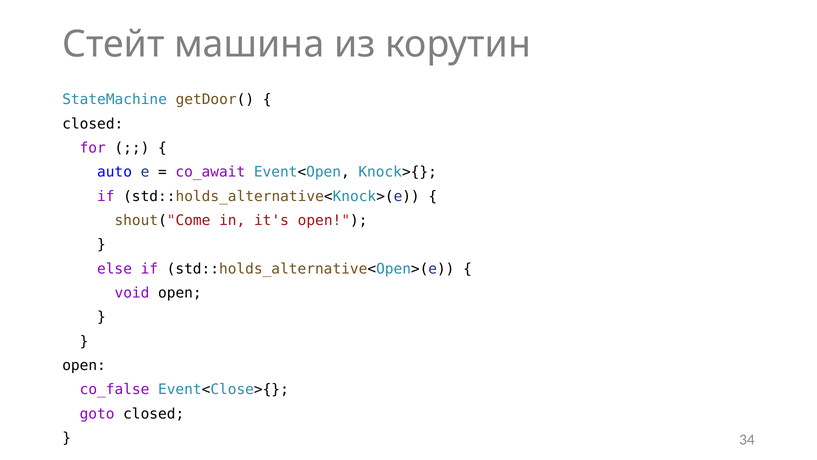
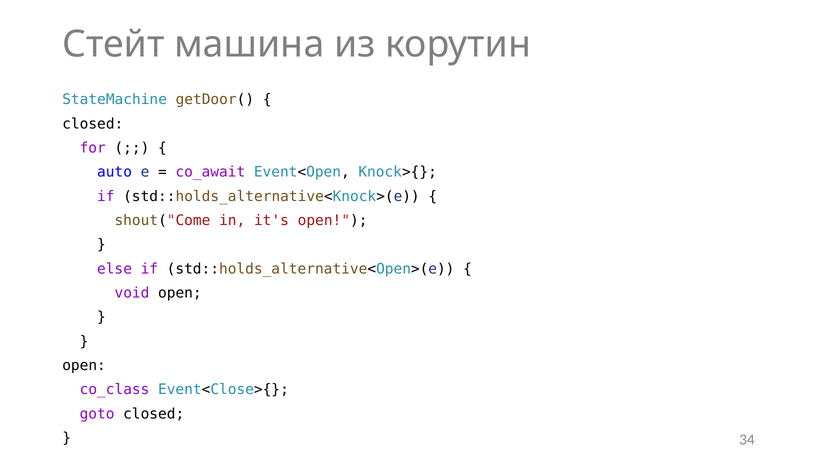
co_false: co_false -> co_class (115, 389)
